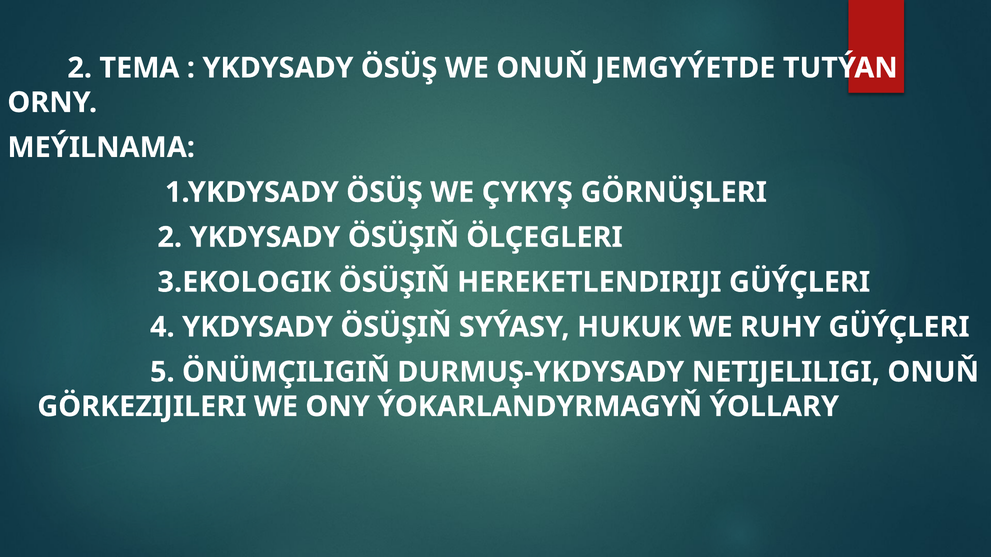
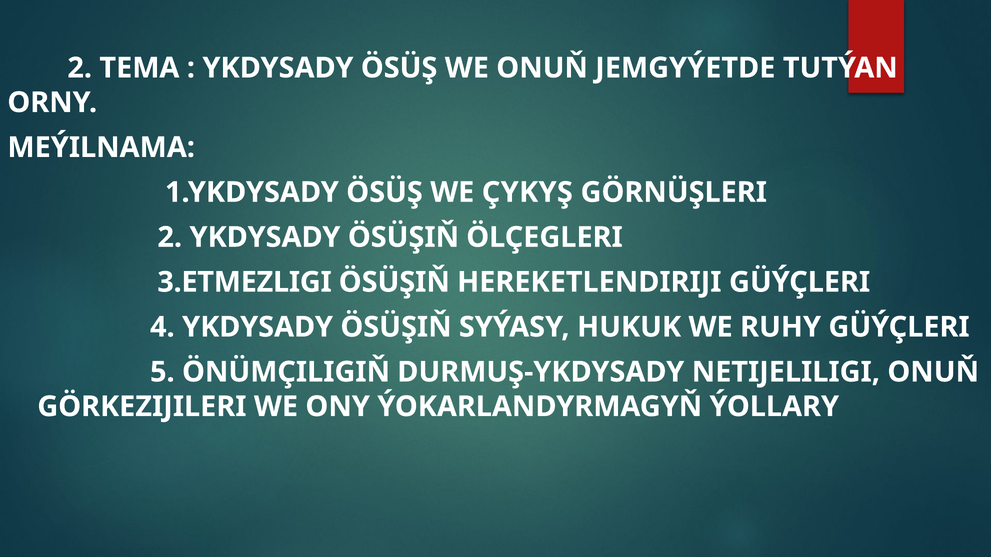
3.EKOLOGIK: 3.EKOLOGIK -> 3.ETMEZLIGI (245, 282)
